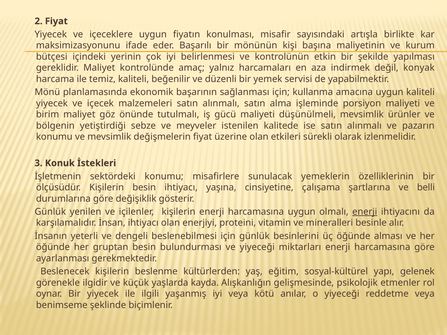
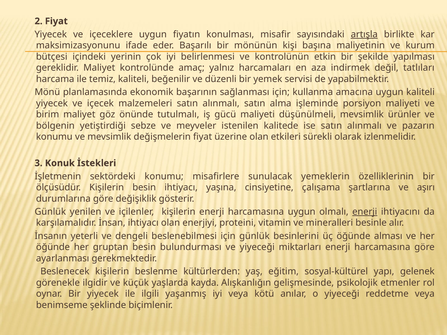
artışla underline: none -> present (364, 34)
konyak: konyak -> tatlıları (419, 68)
belli: belli -> aşırı (426, 188)
